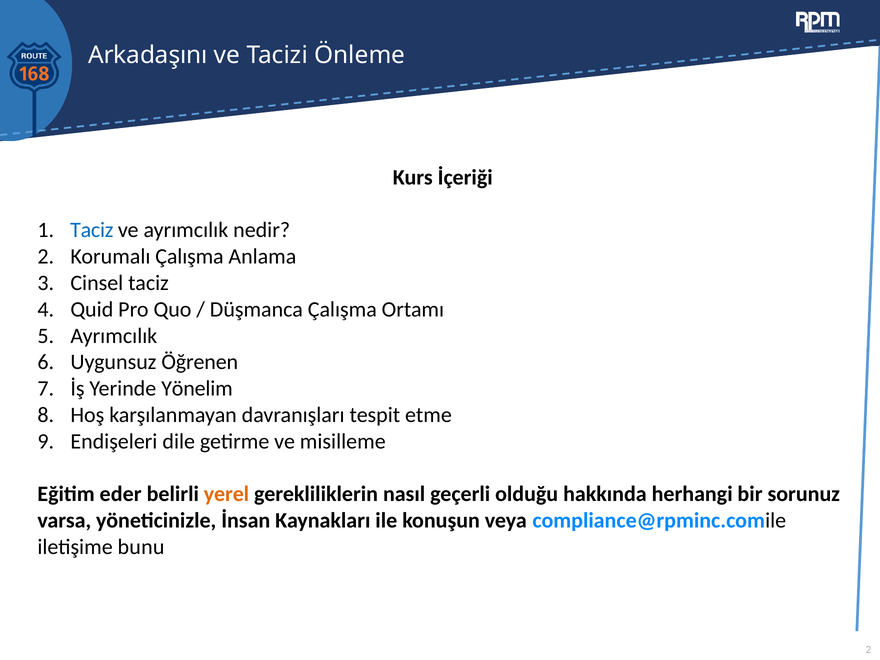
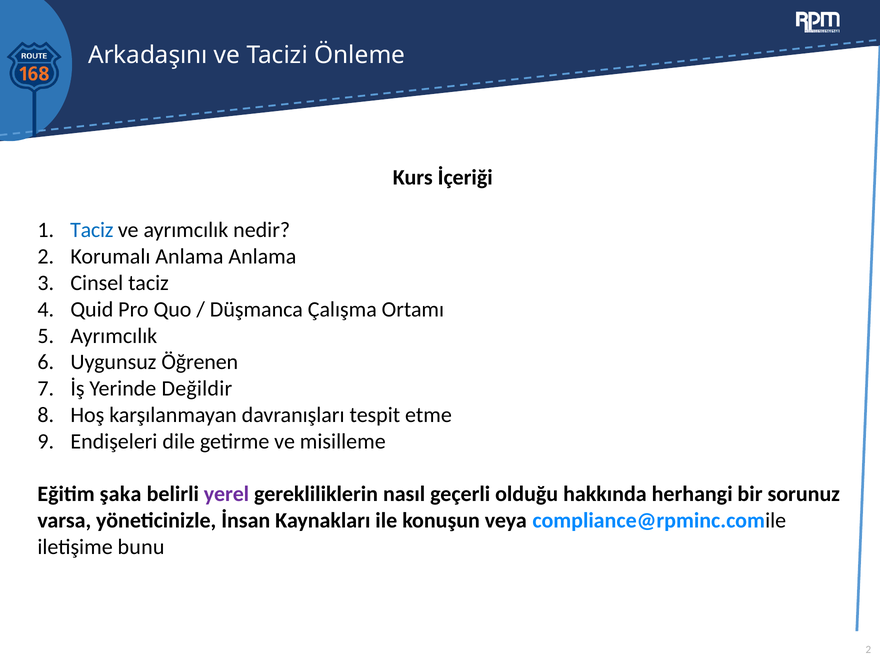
Korumalı Çalışma: Çalışma -> Anlama (189, 257)
Yönelim: Yönelim -> Değildir (197, 389)
eder: eder -> şaka (121, 494)
yerel colour: orange -> purple (226, 494)
